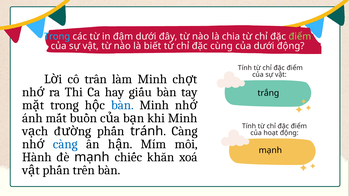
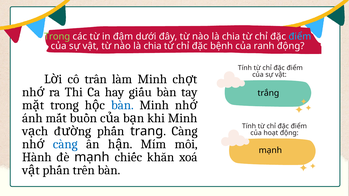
Trong colour: light blue -> light green (57, 36)
điểm colour: light green -> light blue (300, 36)
biết: biết -> chia (153, 46)
cùng: cùng -> bệnh (222, 46)
của dưới: dưới -> ranh (264, 46)
tránh: tránh -> trang (147, 131)
